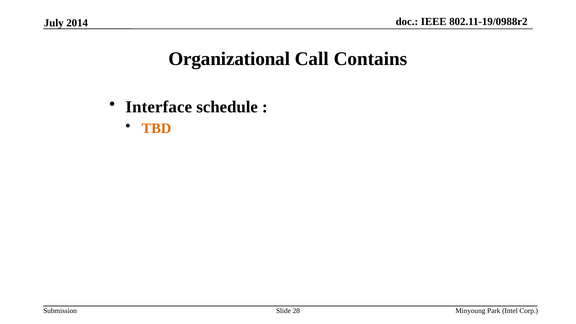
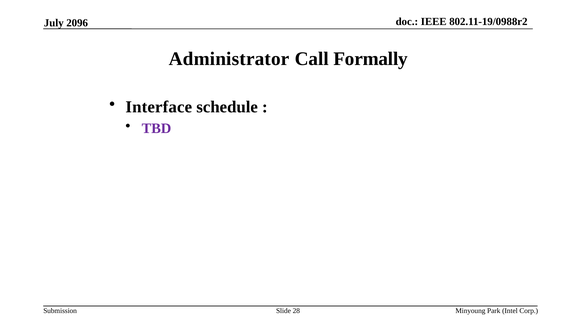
2014: 2014 -> 2096 (77, 23)
Organizational: Organizational -> Administrator (229, 59)
Contains: Contains -> Formally (371, 59)
TBD colour: orange -> purple (156, 128)
